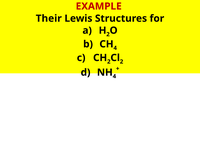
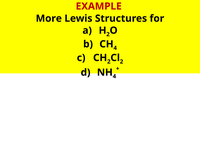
Their: Their -> More (49, 18)
